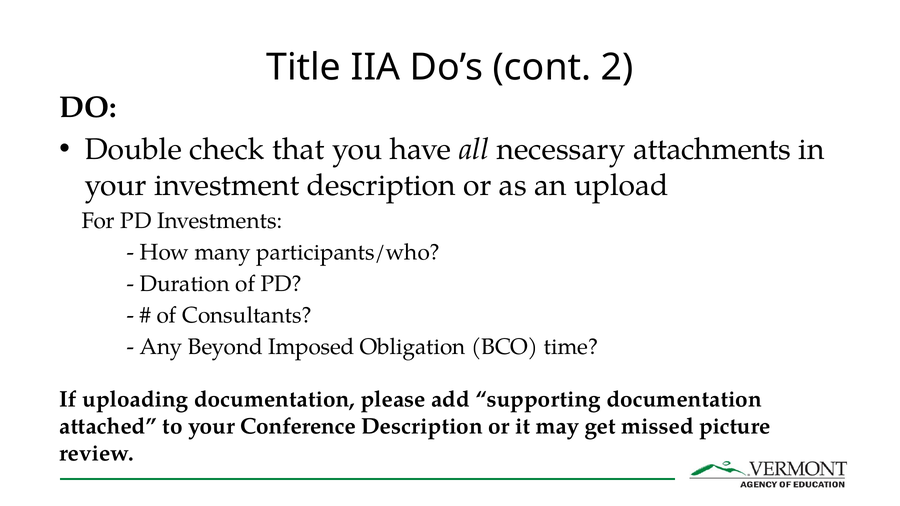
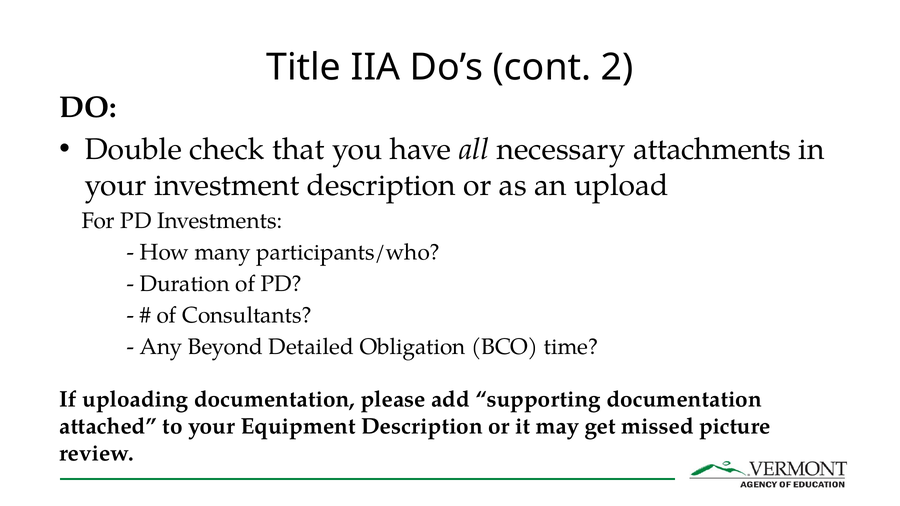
Imposed: Imposed -> Detailed (311, 347)
Conference: Conference -> Equipment (298, 427)
